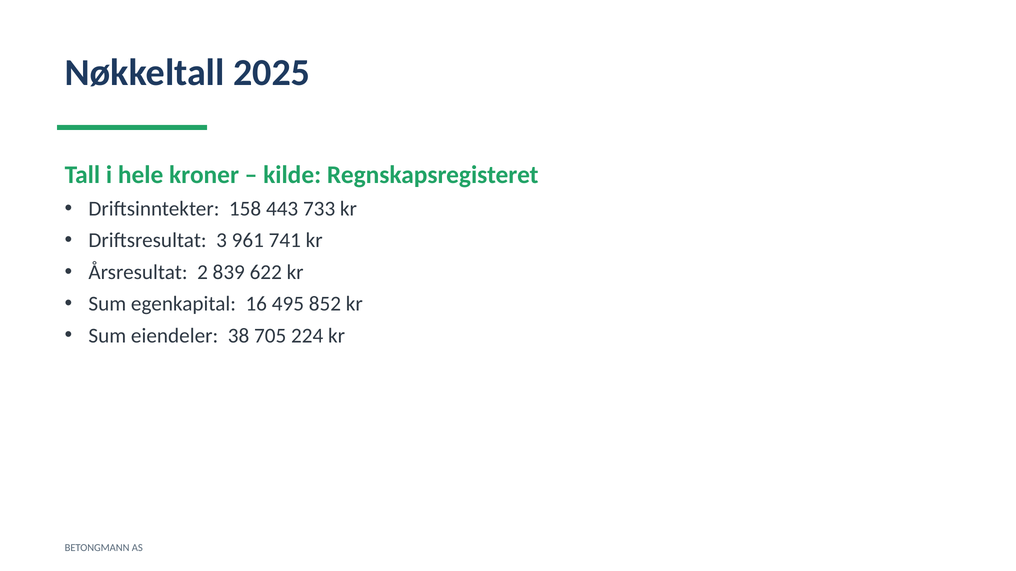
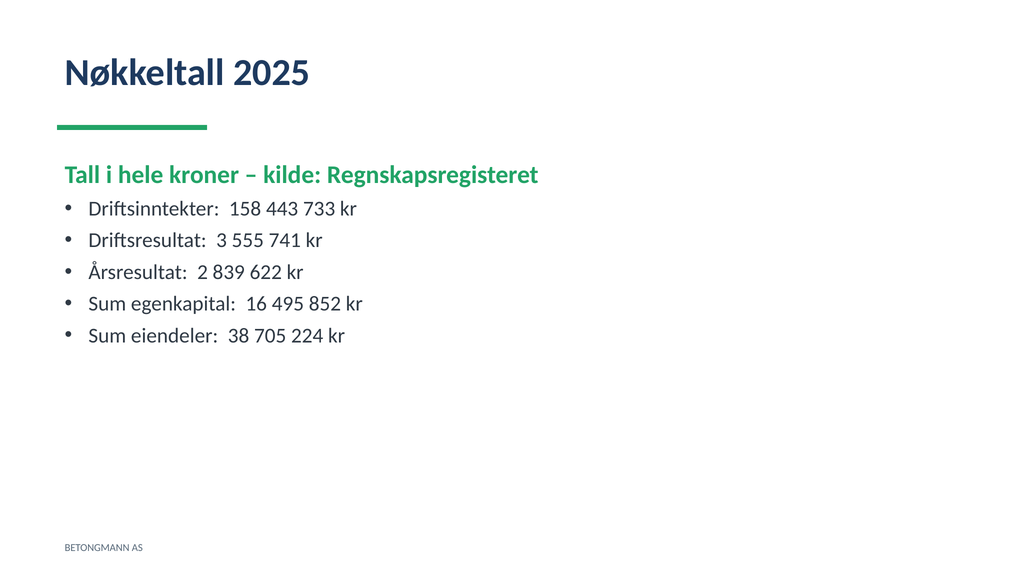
961: 961 -> 555 (248, 241)
